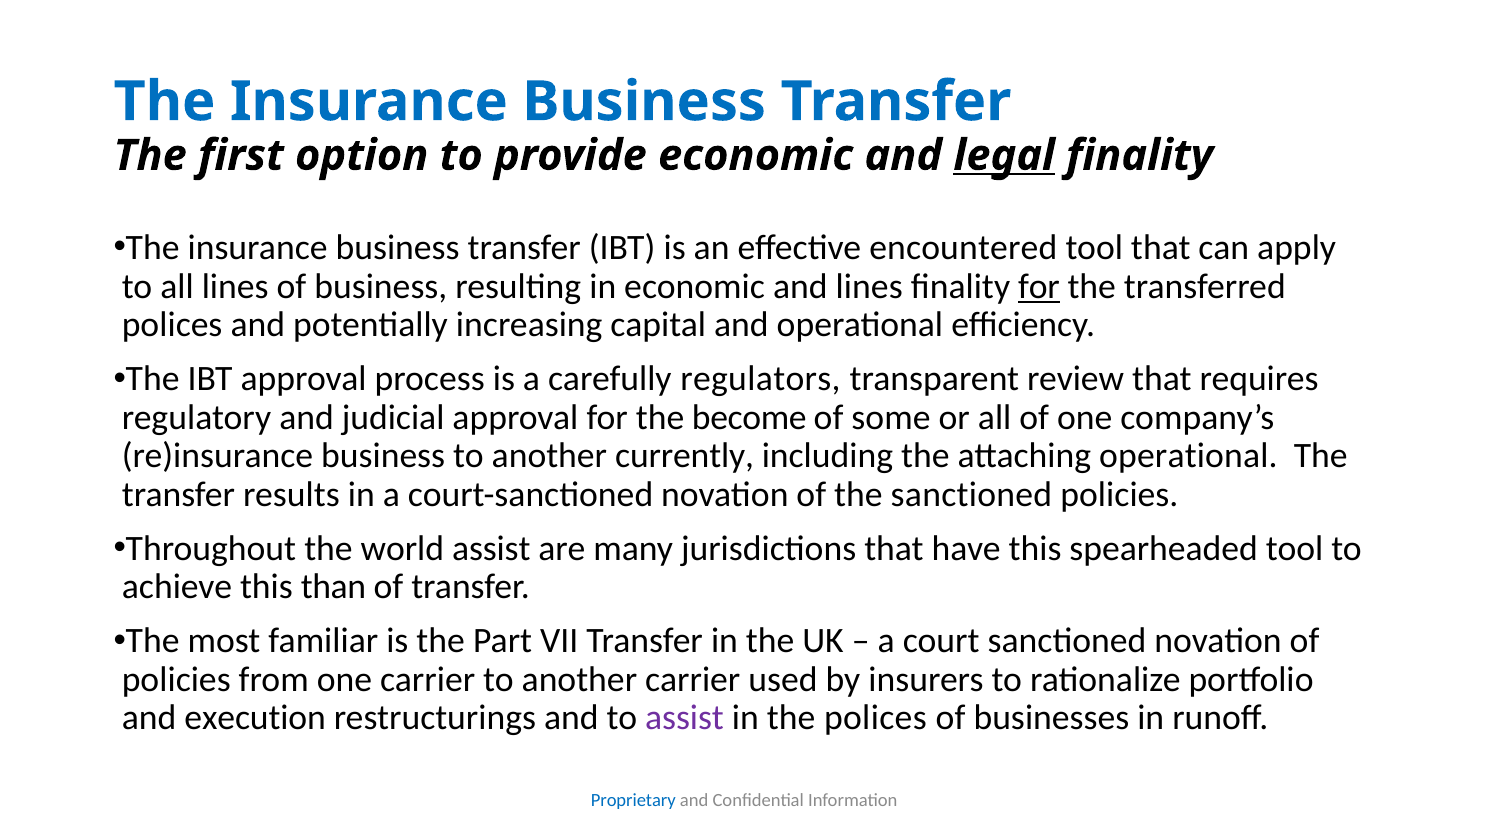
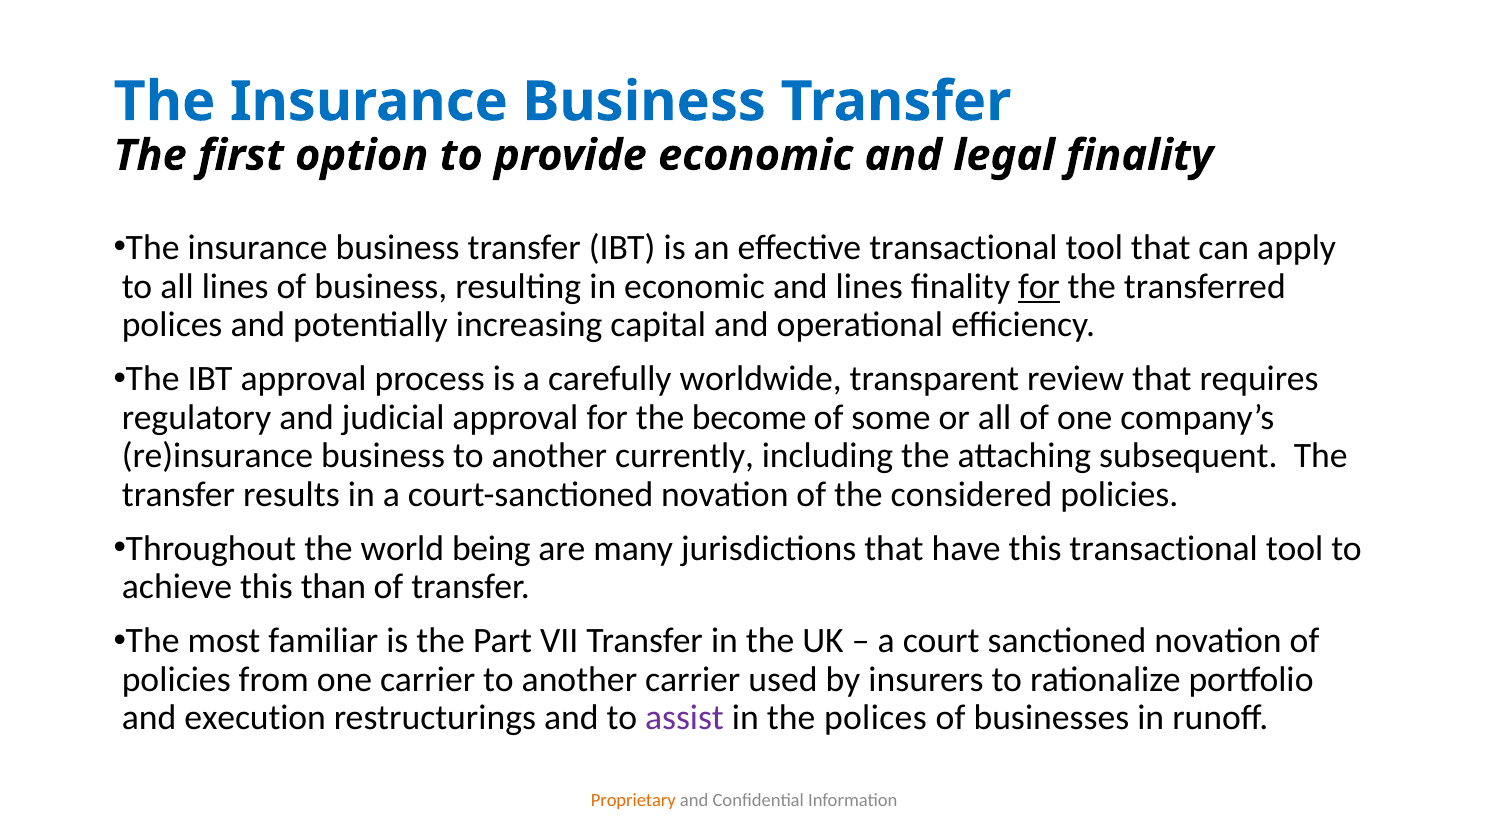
legal underline: present -> none (1004, 155)
effective encountered: encountered -> transactional (963, 248)
regulators: regulators -> worldwide (761, 379)
attaching operational: operational -> subsequent (1188, 456)
the sanctioned: sanctioned -> considered (971, 494)
world assist: assist -> being (491, 548)
this spearheaded: spearheaded -> transactional (1164, 548)
Proprietary colour: blue -> orange (633, 800)
